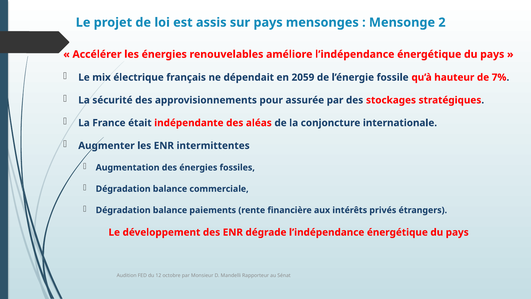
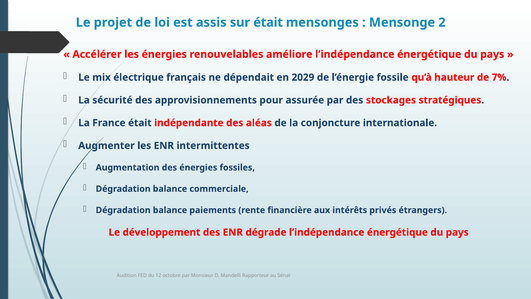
sur pays: pays -> était (268, 22)
2059: 2059 -> 2029 (303, 77)
